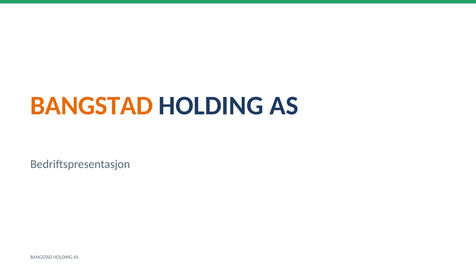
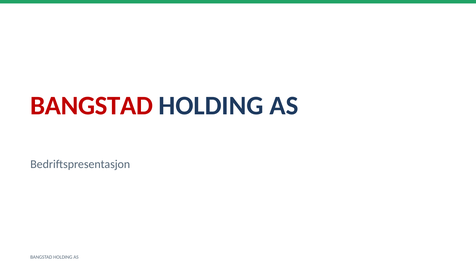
BANGSTAD colour: orange -> red (92, 106)
